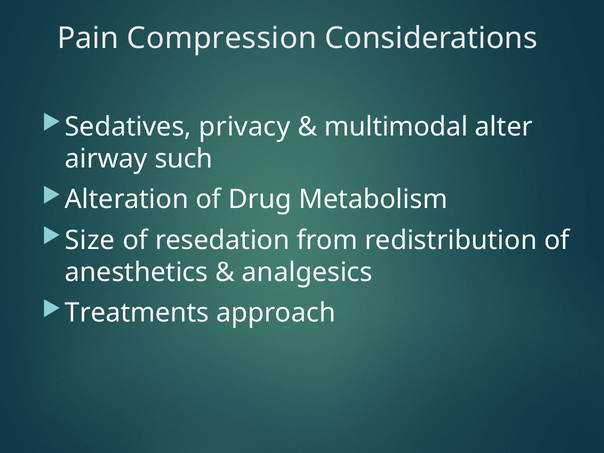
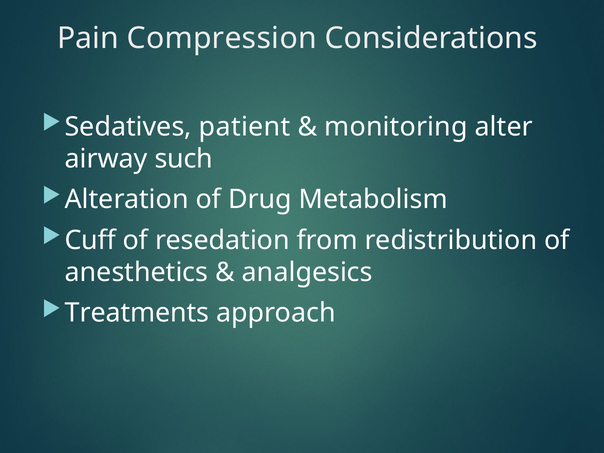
privacy: privacy -> patient (245, 127)
multimodal: multimodal -> monitoring (396, 127)
Size: Size -> Cuff (90, 240)
